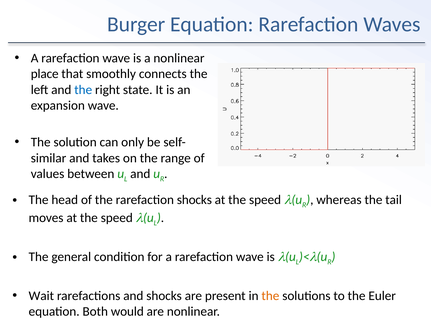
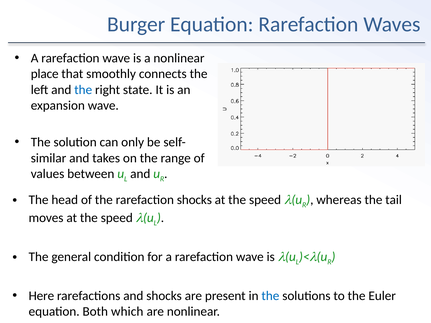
Wait: Wait -> Here (41, 296)
the colour: orange -> blue (270, 296)
would: would -> which (127, 312)
